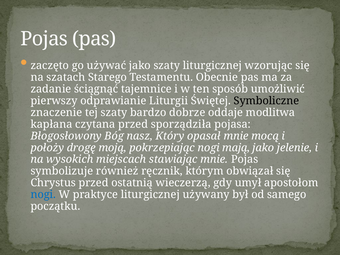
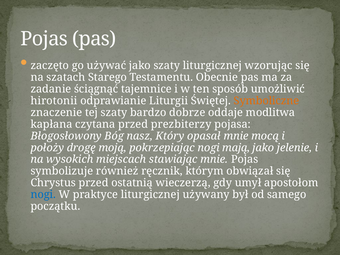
pierwszy: pierwszy -> hirotonii (54, 101)
Symboliczne colour: black -> orange (266, 101)
sporządziła: sporządziła -> prezbiterzy (181, 124)
